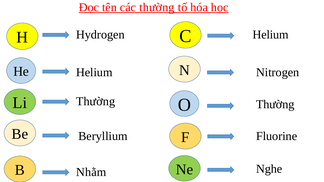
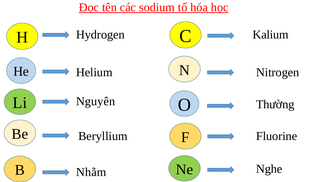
các thường: thường -> sodium (157, 7)
Helium: Helium -> Kalium (271, 35)
Thường: Thường -> Nguyên (96, 101)
